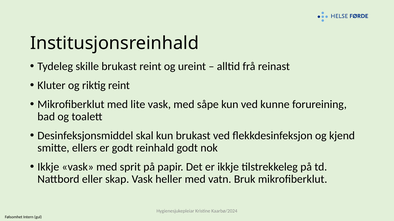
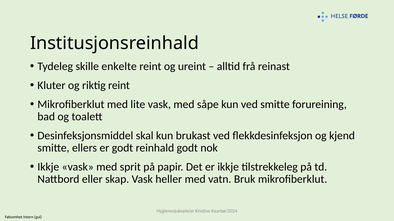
skille brukast: brukast -> enkelte (119, 67)
ved kunne: kunne -> smitte (275, 105)
